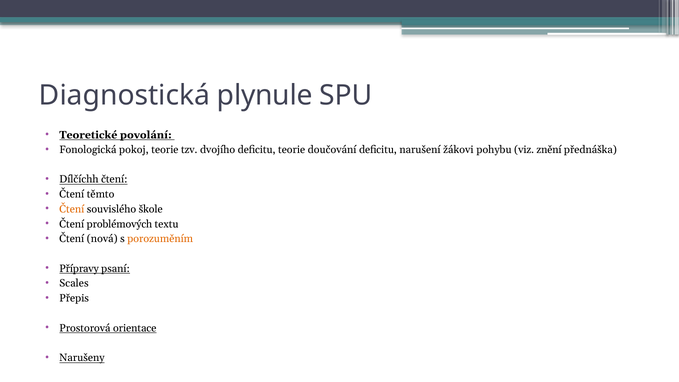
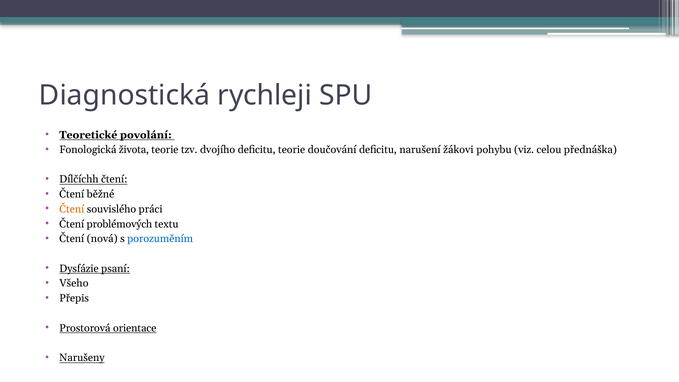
plynule: plynule -> rychleji (265, 95)
pokoj: pokoj -> života (134, 150)
znění: znění -> celou (549, 150)
těmto: těmto -> běžné (101, 194)
škole: škole -> práci (151, 209)
porozuměním colour: orange -> blue (160, 239)
Přípravy: Přípravy -> Dysfázie (79, 269)
Scales: Scales -> Všeho (74, 283)
